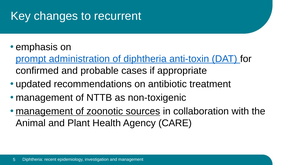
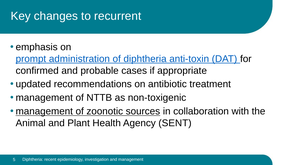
CARE: CARE -> SENT (175, 123)
